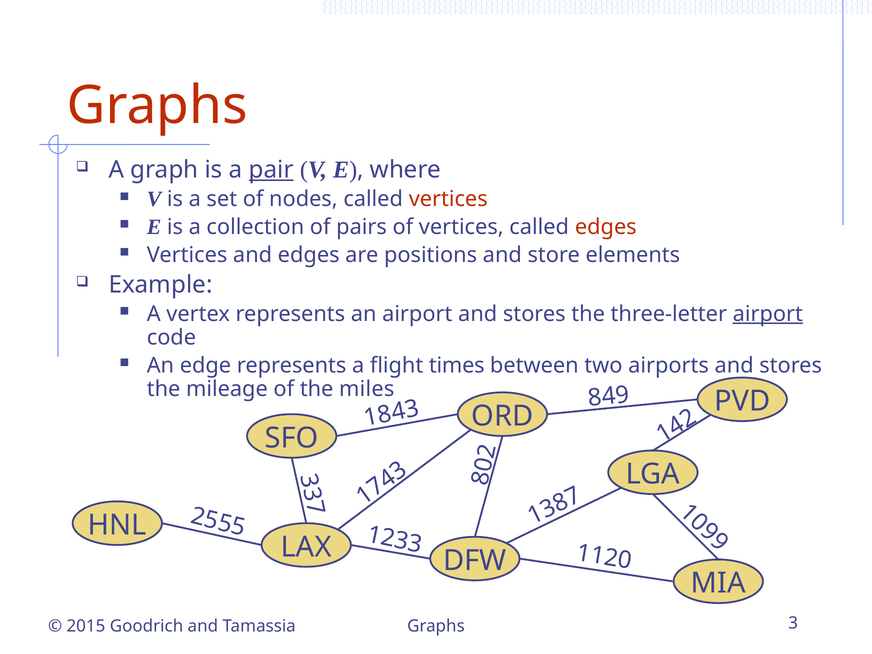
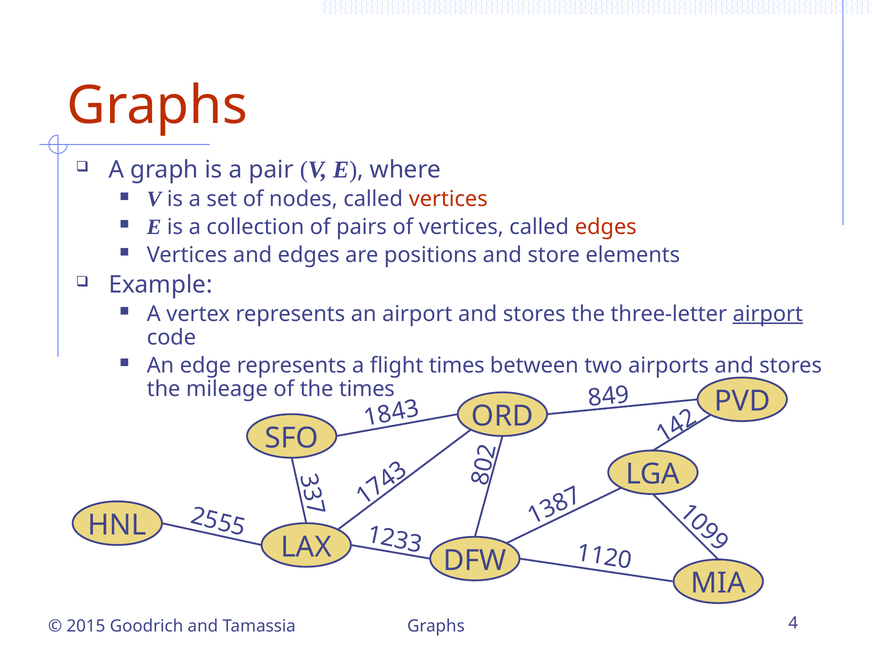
pair underline: present -> none (271, 170)
the miles: miles -> times (367, 389)
Graphs 3: 3 -> 4 (793, 623)
